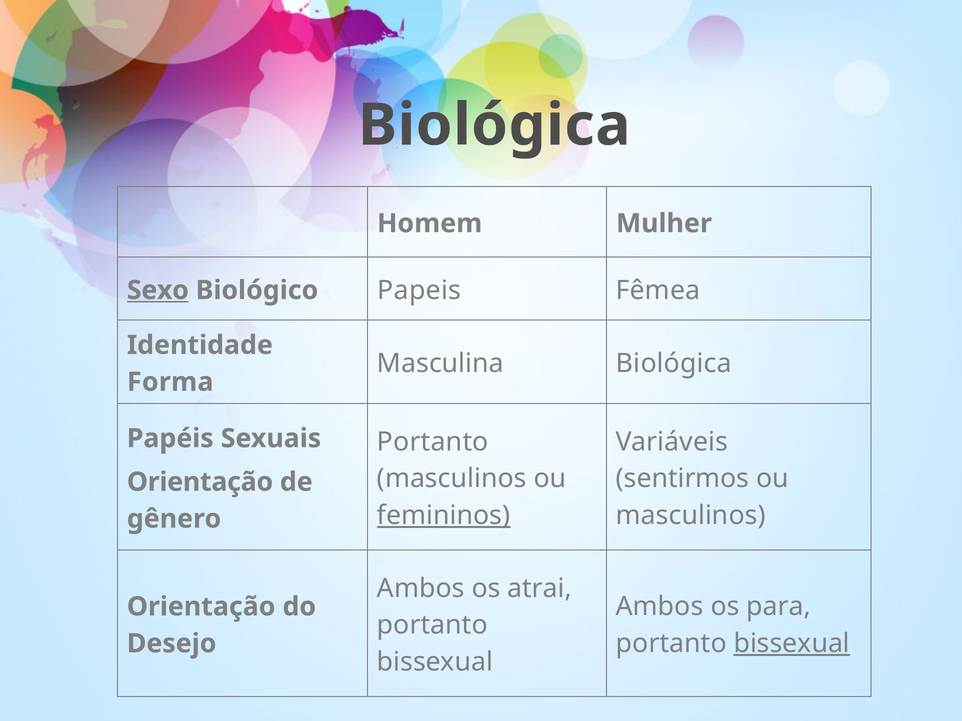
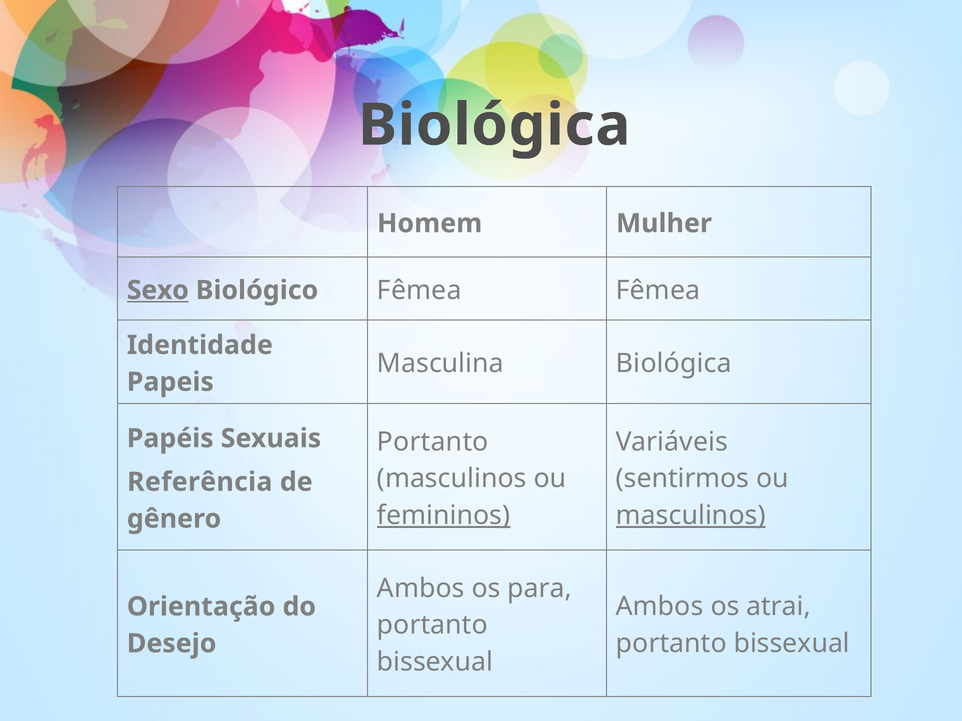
Biológico Papeis: Papeis -> Fêmea (419, 290)
Forma: Forma -> Papeis (170, 382)
Orientação: Orientação -> Referência (200, 482)
masculinos underline: none -> present (691, 516)
atrai: atrai -> para (540, 589)
para: para -> atrai (779, 607)
bissexual underline: present -> none (792, 644)
